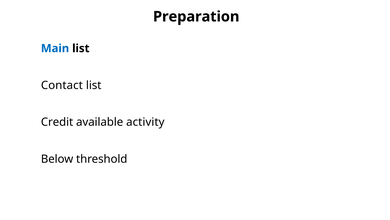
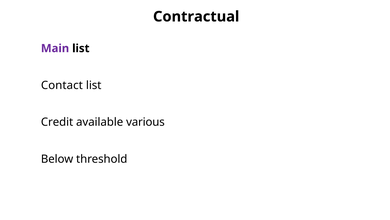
Preparation: Preparation -> Contractual (196, 17)
Main colour: blue -> purple (55, 48)
activity: activity -> various (145, 122)
